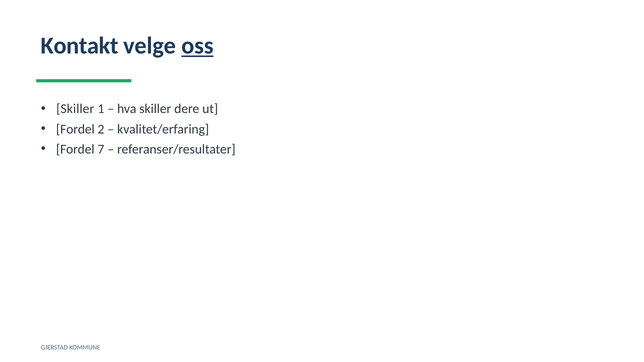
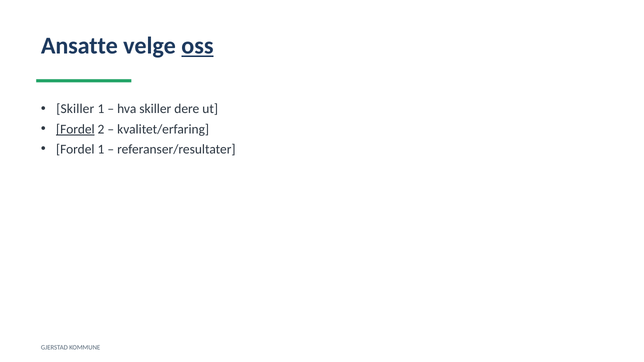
Kontakt: Kontakt -> Ansatte (79, 46)
Fordel underline: none -> present (75, 129)
Fordel 7: 7 -> 1 (101, 149)
